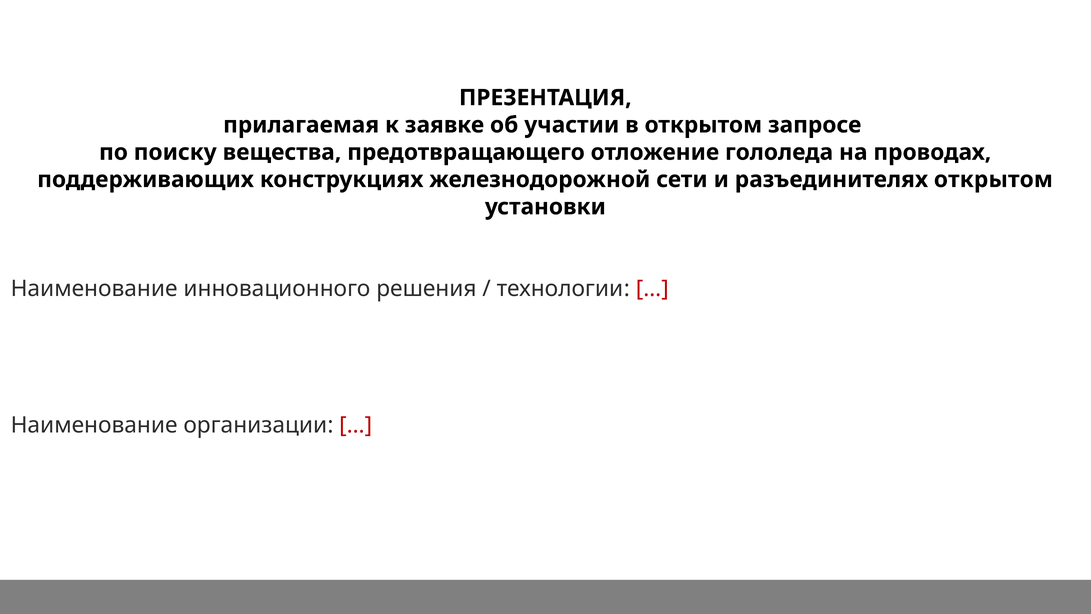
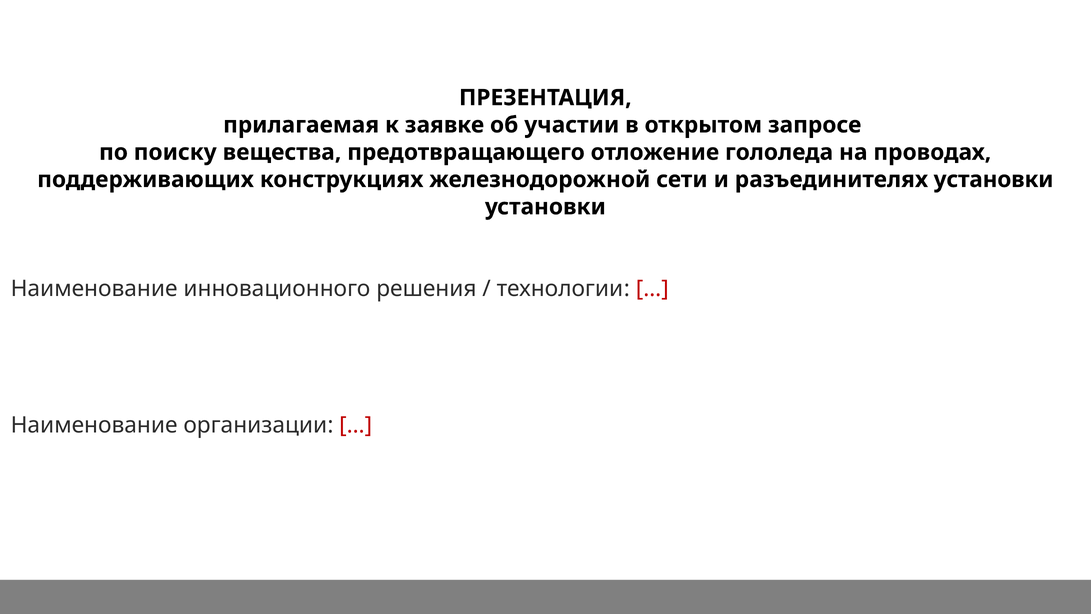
разъединителях открытом: открытом -> установки (994, 179)
